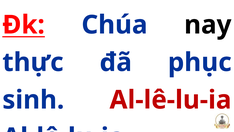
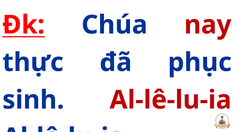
nay colour: black -> red (208, 25)
